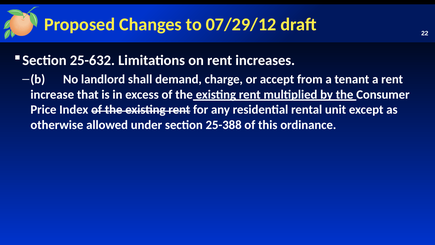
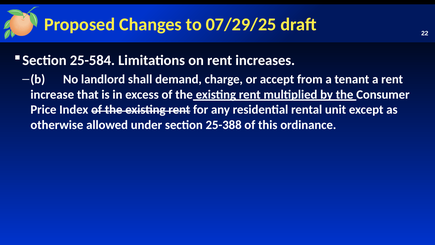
07/29/12: 07/29/12 -> 07/29/25 (241, 25)
25-632: 25-632 -> 25-584 (92, 60)
